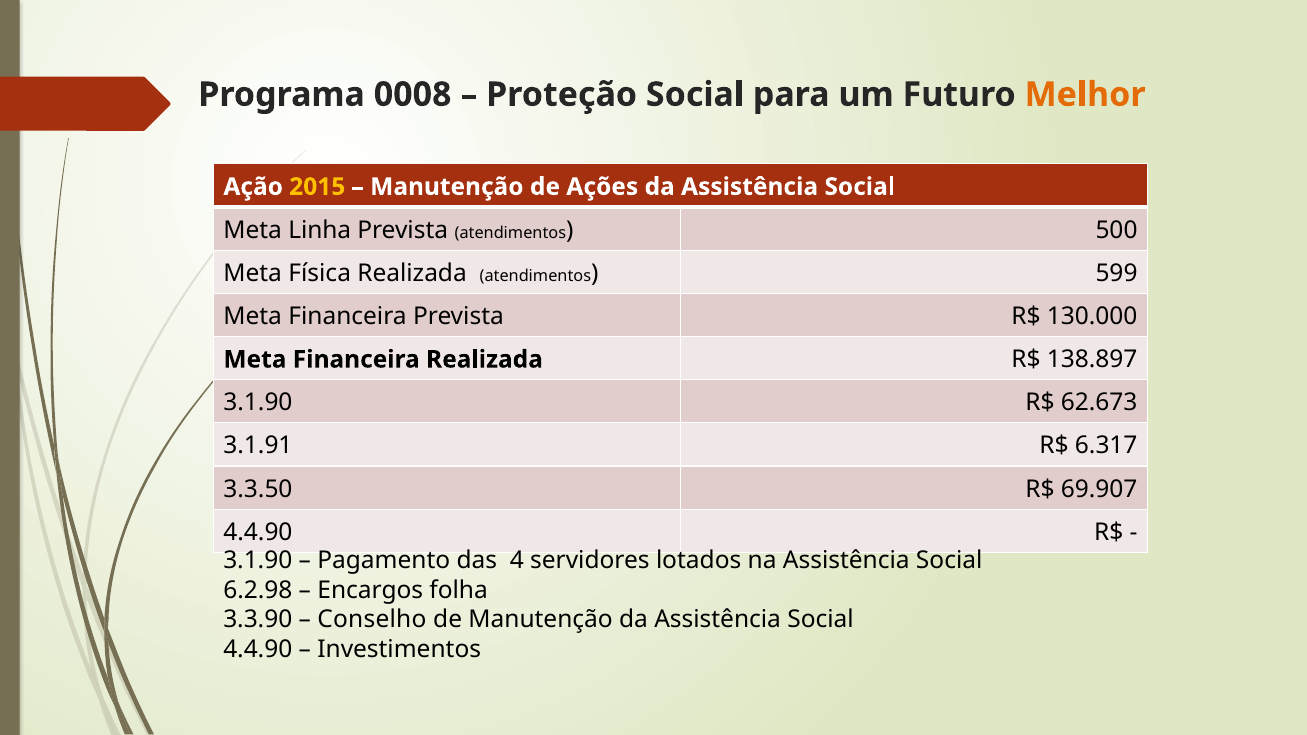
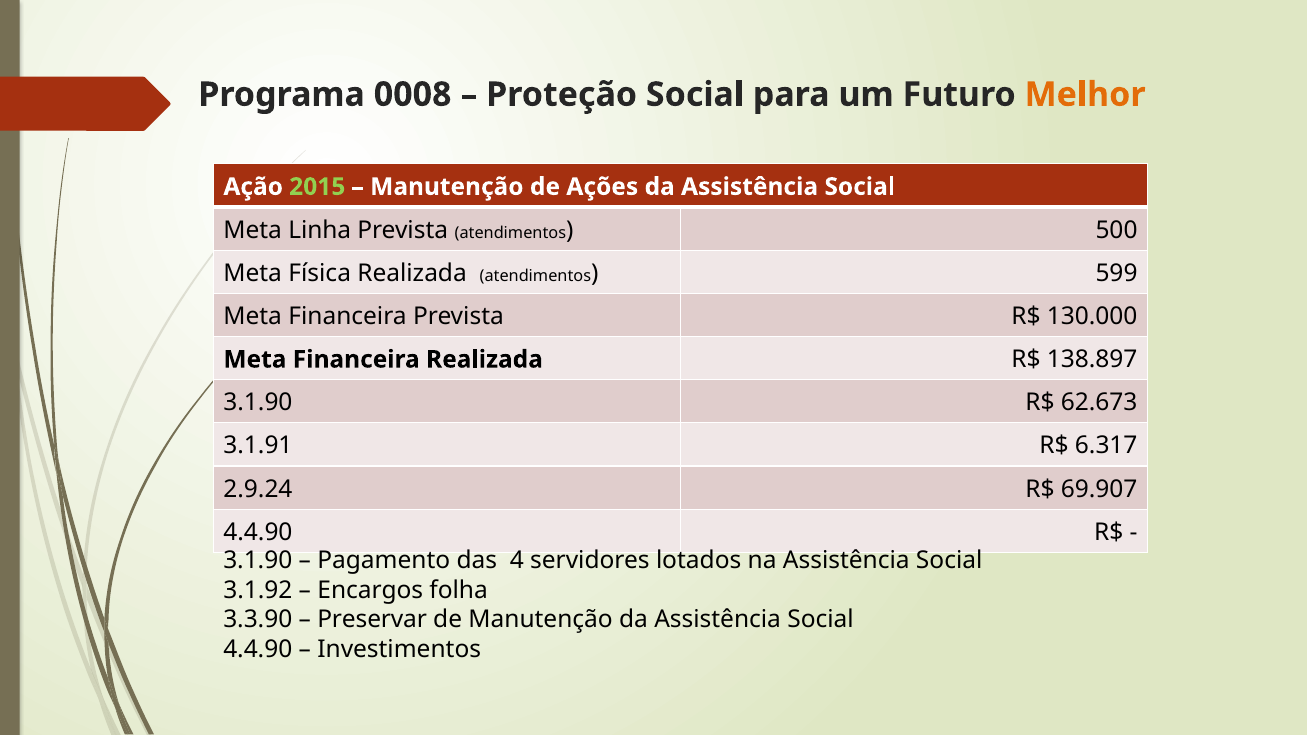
2015 colour: yellow -> light green (317, 187)
3.3.50: 3.3.50 -> 2.9.24 (258, 489)
6.2.98: 6.2.98 -> 3.1.92 (258, 590)
Conselho: Conselho -> Preservar (372, 620)
